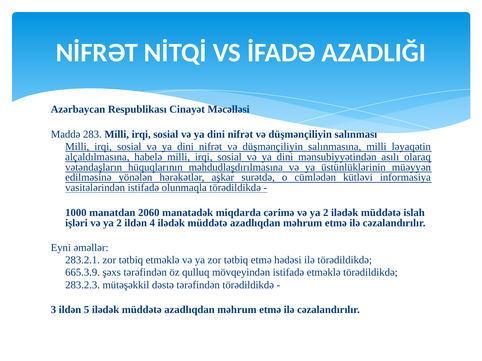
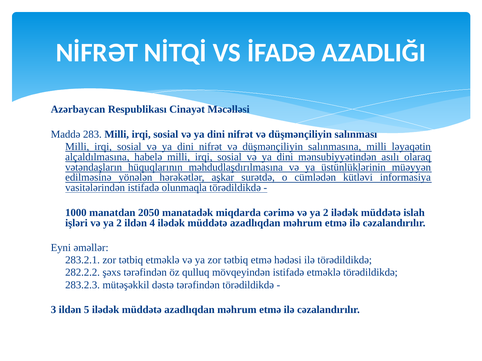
2060: 2060 -> 2050 (149, 213)
665.3.9: 665.3.9 -> 282.2.2 (83, 273)
